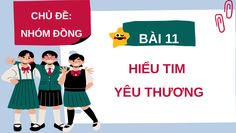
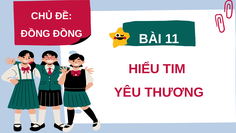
NHÓM: NHÓM -> ĐỒNG (36, 34)
